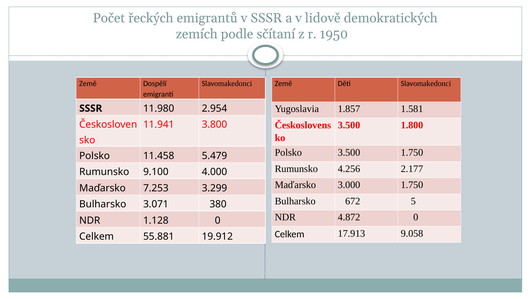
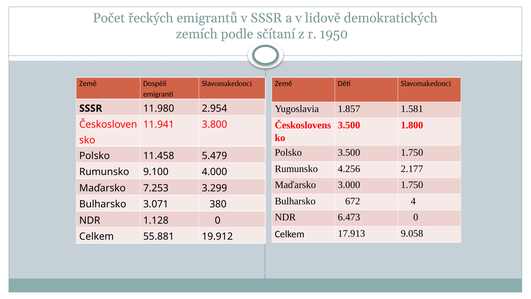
5: 5 -> 4 (413, 201)
4.872: 4.872 -> 6.473 (349, 217)
